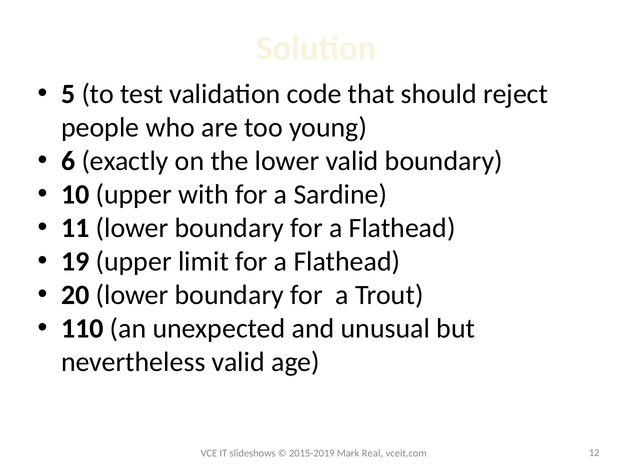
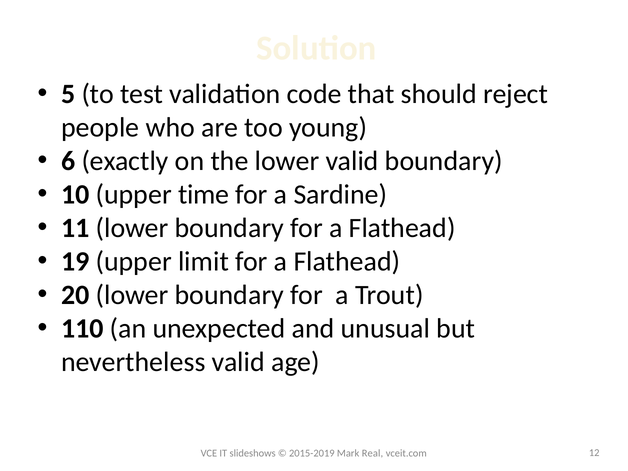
with: with -> time (204, 195)
